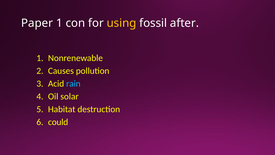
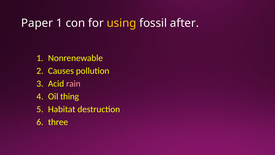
rain colour: light blue -> pink (73, 84)
solar: solar -> thing (70, 96)
could: could -> three (58, 122)
